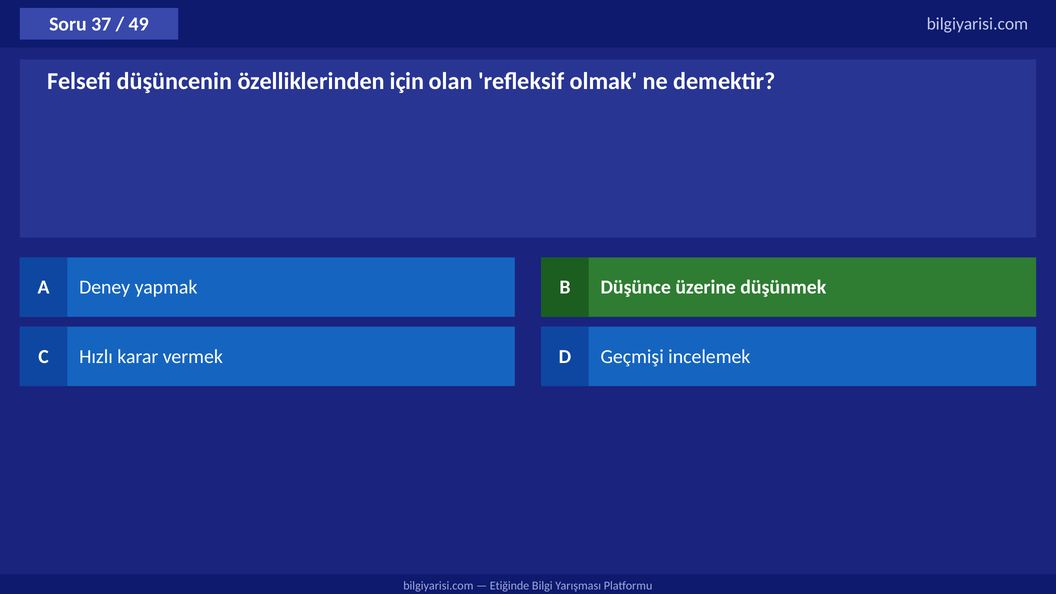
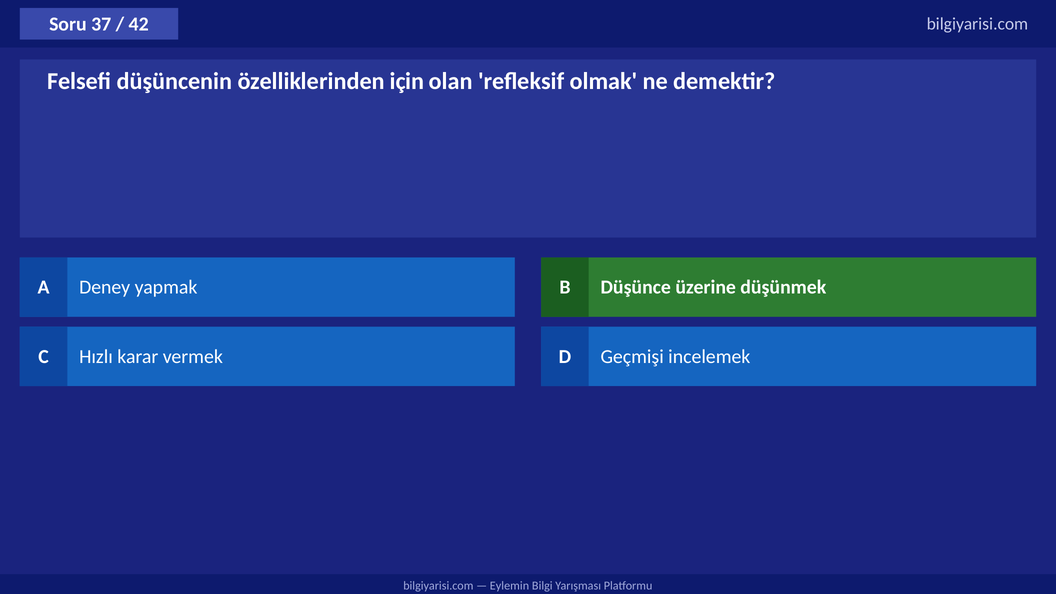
49: 49 -> 42 (139, 24)
Etiğinde: Etiğinde -> Eylemin (509, 586)
